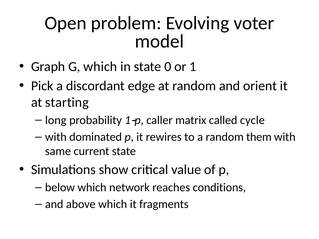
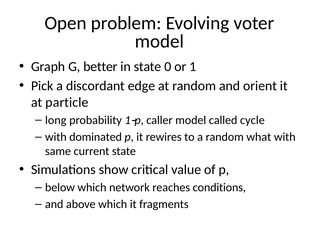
G which: which -> better (100, 67)
starting: starting -> particle (67, 102)
caller matrix: matrix -> model (191, 120)
them: them -> what (259, 137)
